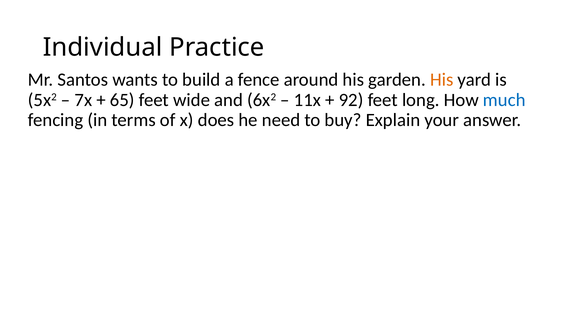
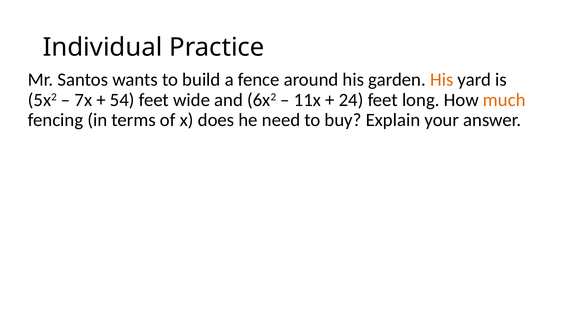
65: 65 -> 54 (122, 100)
92: 92 -> 24 (351, 100)
much colour: blue -> orange (504, 100)
